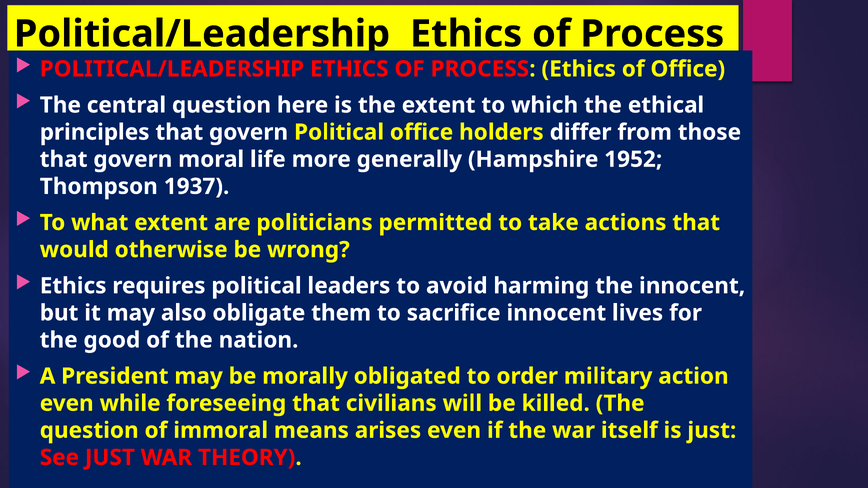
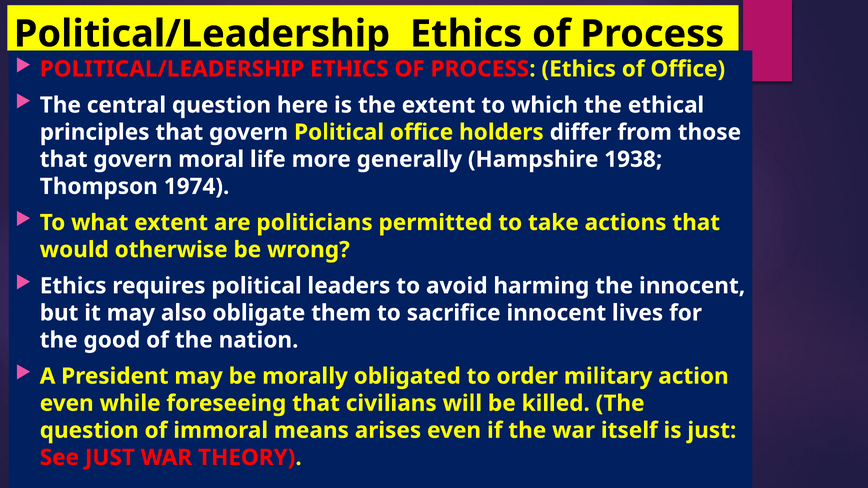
1952: 1952 -> 1938 (633, 159)
1937: 1937 -> 1974 (197, 187)
